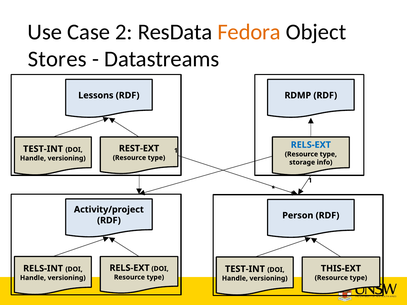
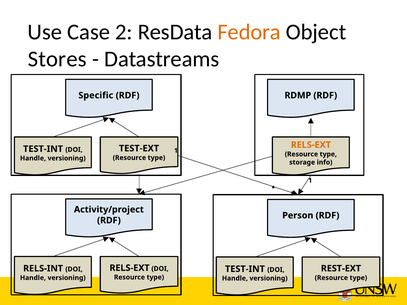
Lessons: Lessons -> Specific (96, 95)
RELS-EXT colour: blue -> orange (311, 145)
REST-EXT: REST-EXT -> TEST-EXT (139, 148)
THIS-EXT: THIS-EXT -> REST-EXT (341, 269)
